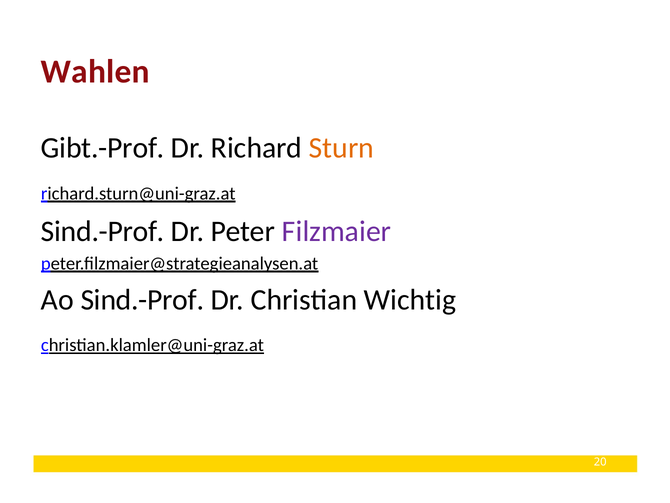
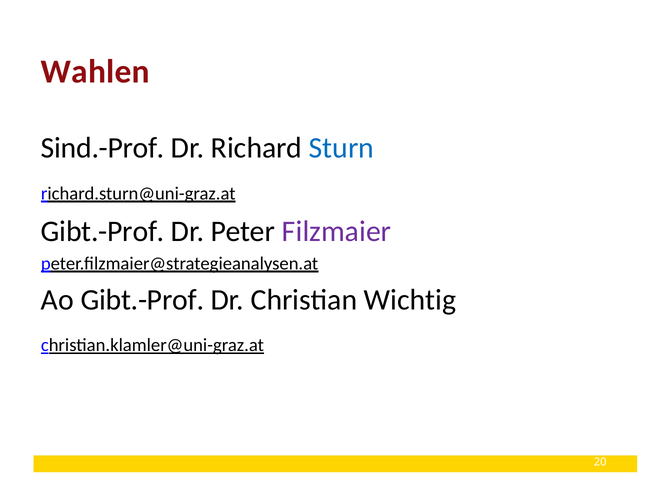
Gibt.-Prof: Gibt.-Prof -> Sind.-Prof (103, 148)
Sturn colour: orange -> blue (341, 148)
Sind.-Prof: Sind.-Prof -> Gibt.-Prof (103, 231)
Ao Sind.-Prof: Sind.-Prof -> Gibt.-Prof (142, 300)
